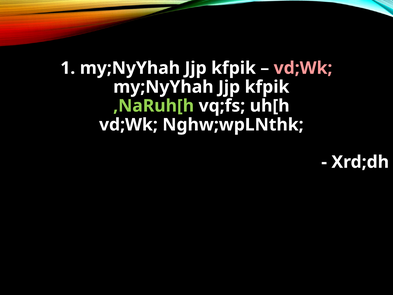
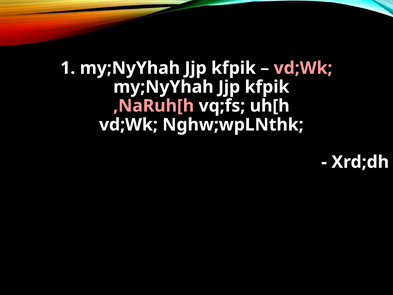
,NaRuh[h colour: light green -> pink (154, 106)
